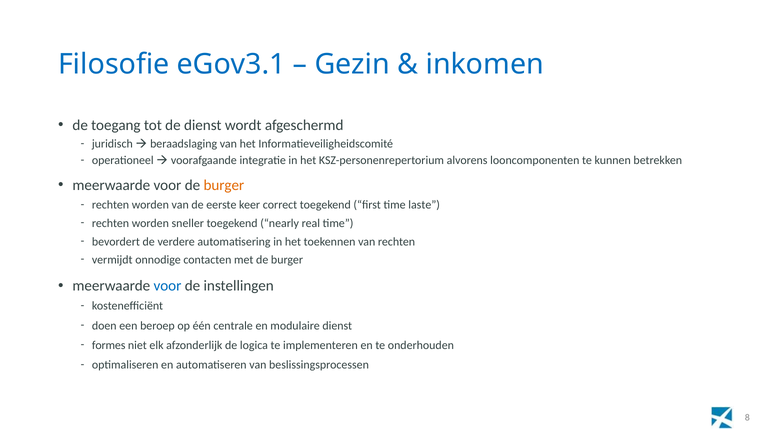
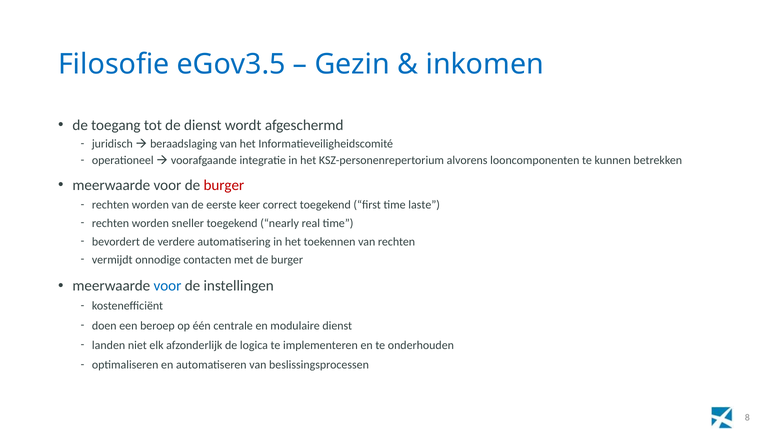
eGov3.1: eGov3.1 -> eGov3.5 (231, 64)
burger colour: orange -> red (224, 185)
formes: formes -> landen (109, 345)
